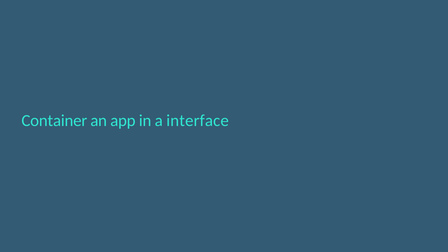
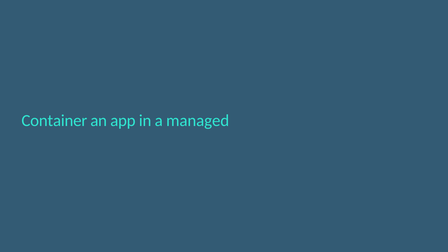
interface: interface -> managed (198, 121)
